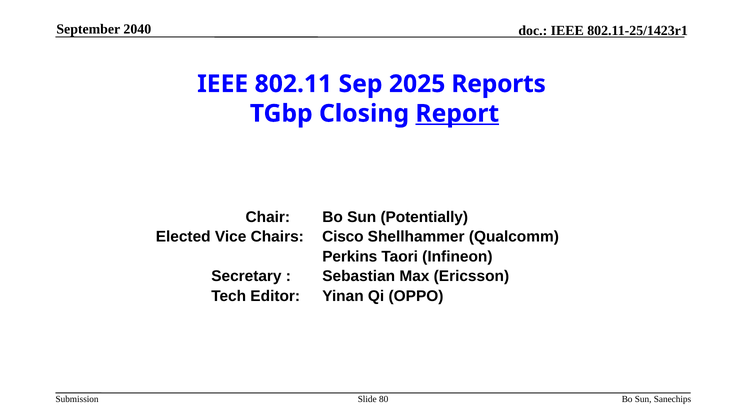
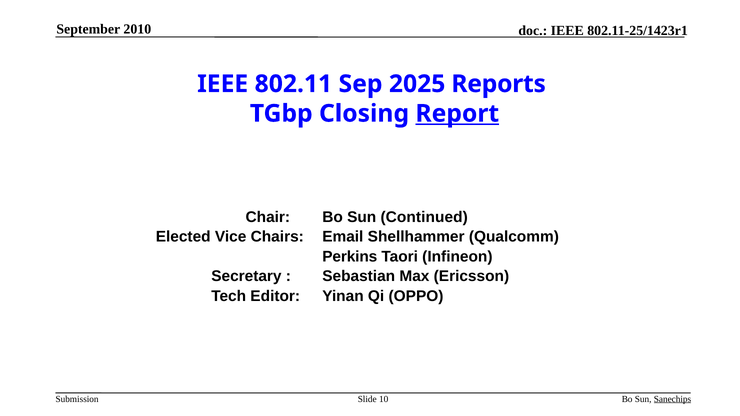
2040: 2040 -> 2010 (137, 29)
Potentially: Potentially -> Continued (424, 217)
Cisco: Cisco -> Email (343, 237)
80: 80 -> 10 (384, 399)
Sanechips underline: none -> present (672, 399)
